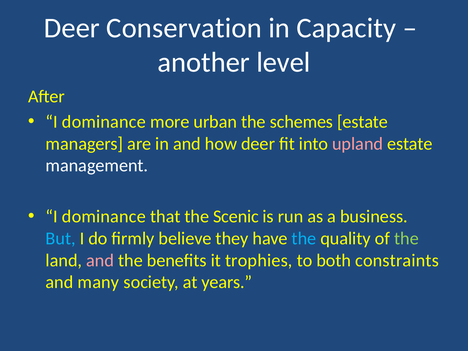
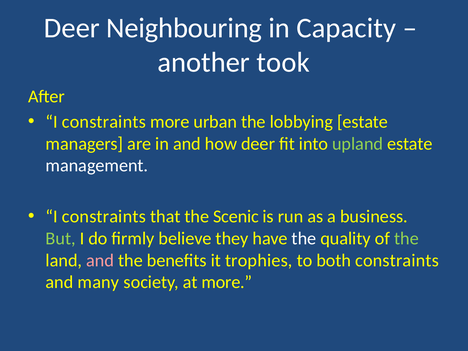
Conservation: Conservation -> Neighbouring (184, 28)
level: level -> took (283, 62)
dominance: dominance -> constraints (104, 122)
schemes: schemes -> lobbying (301, 122)
upland colour: pink -> light green (358, 144)
dominance: dominance -> constraints (104, 217)
But colour: light blue -> light green (61, 238)
the colour: light blue -> white (304, 238)
at years: years -> more (227, 282)
